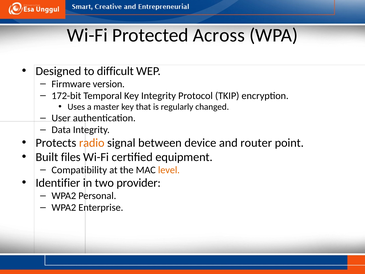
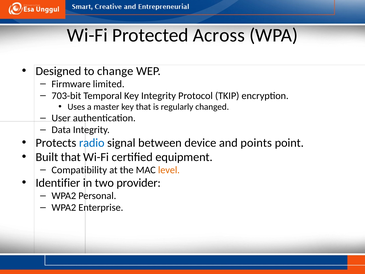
difficult: difficult -> change (115, 71)
version: version -> limited (109, 84)
172-bit: 172-bit -> 703-bit (66, 96)
radio colour: orange -> blue (92, 143)
router: router -> points (256, 143)
Built files: files -> that (71, 157)
